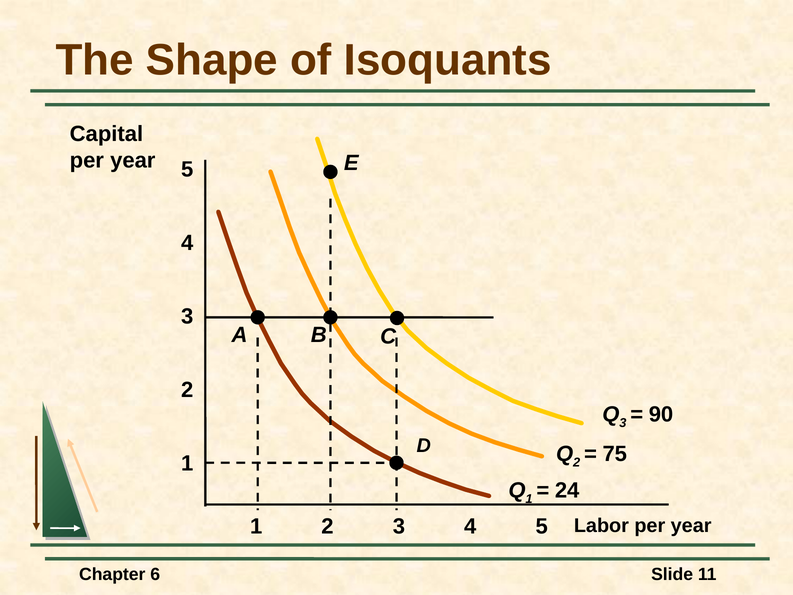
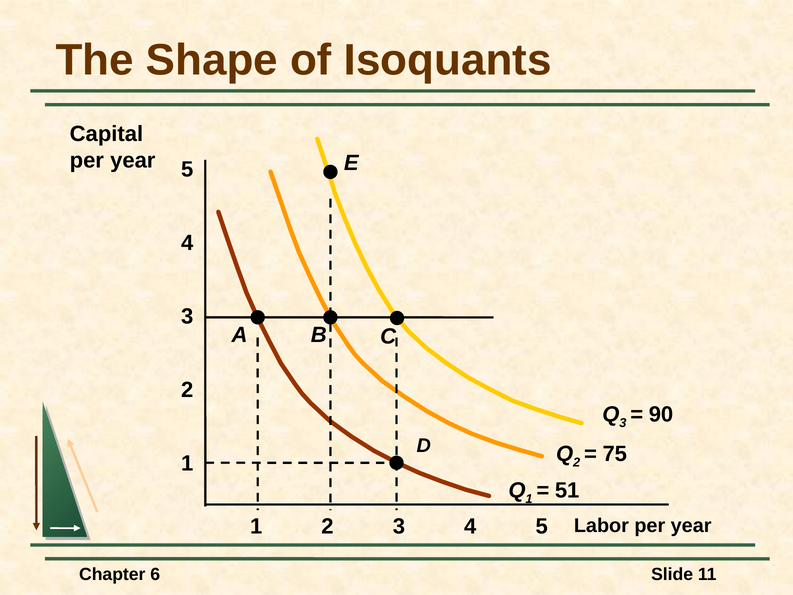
24: 24 -> 51 (567, 490)
